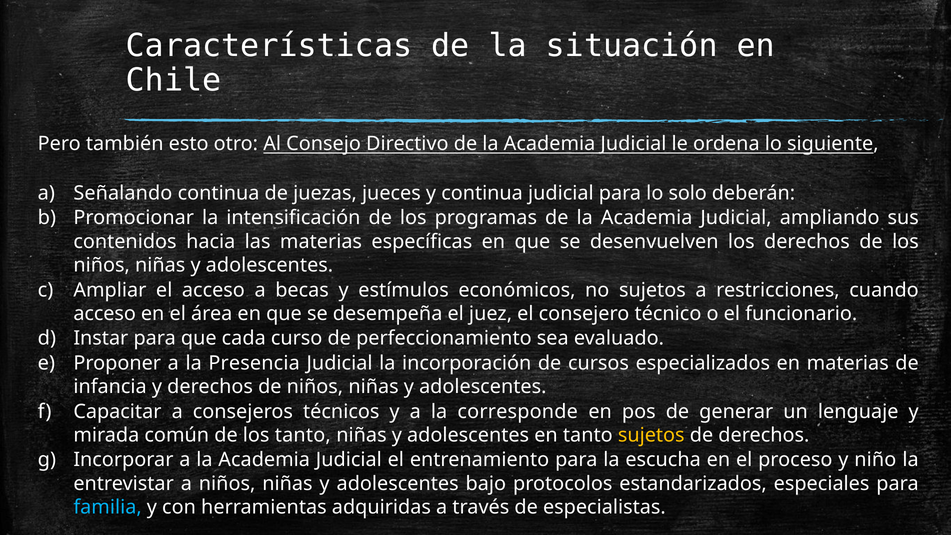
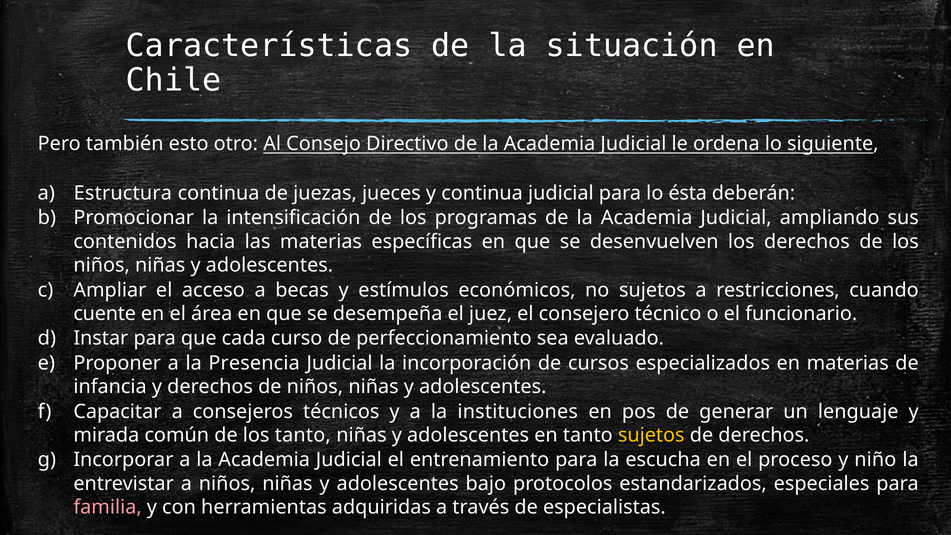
Señalando: Señalando -> Estructura (123, 193)
solo: solo -> ésta (688, 193)
acceso: acceso -> cuente (105, 314)
corresponde: corresponde -> instituciones (518, 412)
familia colour: light blue -> pink (108, 508)
